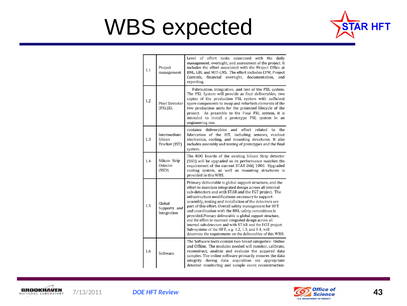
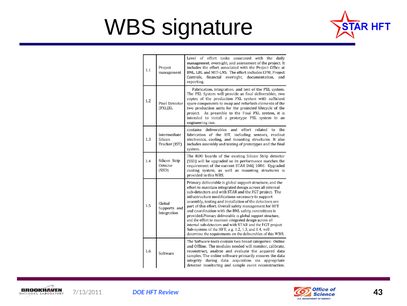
expected: expected -> signature (207, 27)
